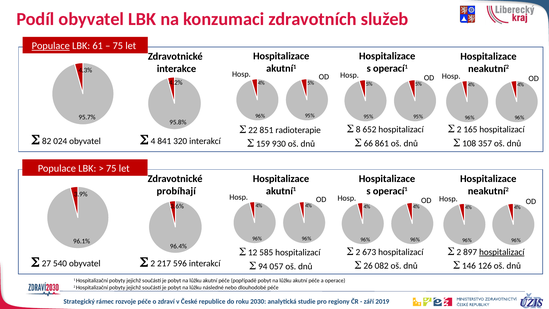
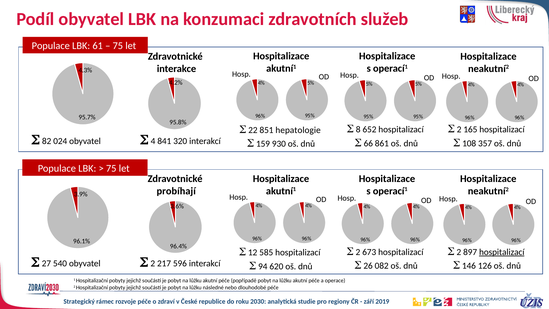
Populace underline: present -> none (51, 46)
radioterapie: radioterapie -> hepatologie (298, 130)
057: 057 -> 620 (276, 266)
